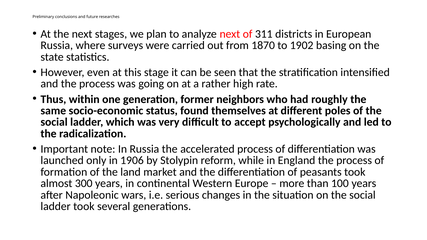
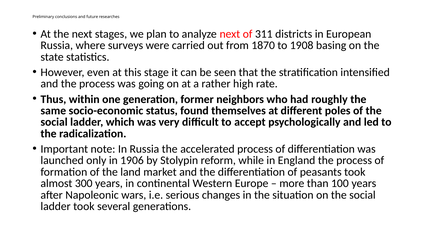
1902: 1902 -> 1908 (302, 45)
